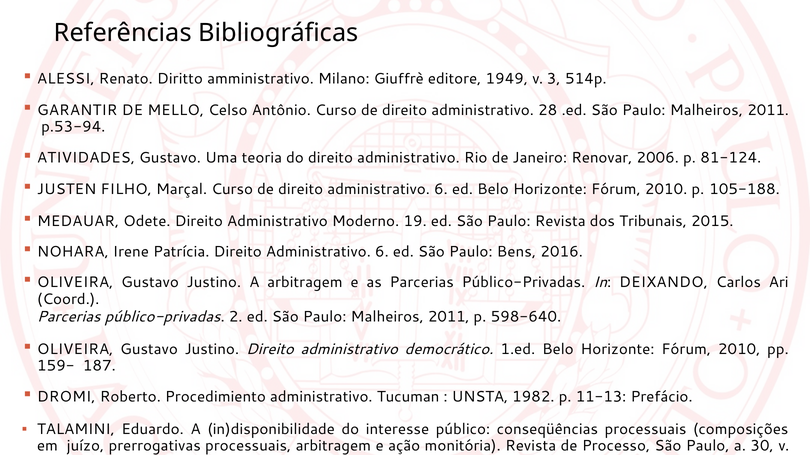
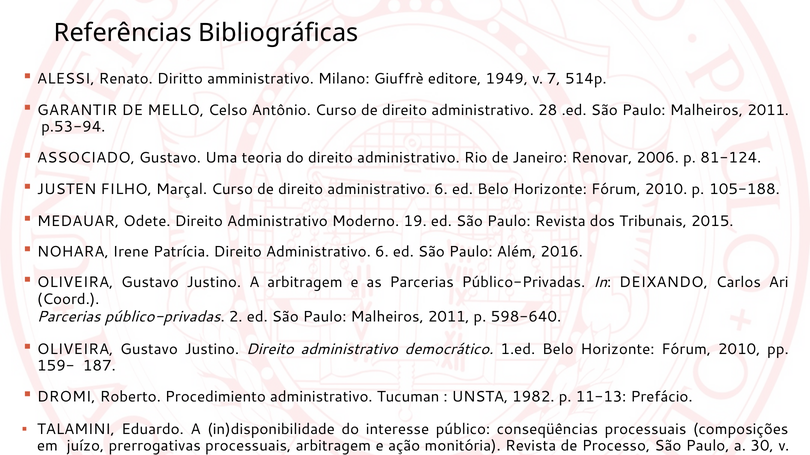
3: 3 -> 7 (554, 79)
ATIVIDADES: ATIVIDADES -> ASSOCIADO (86, 158)
Bens: Bens -> Além (516, 252)
